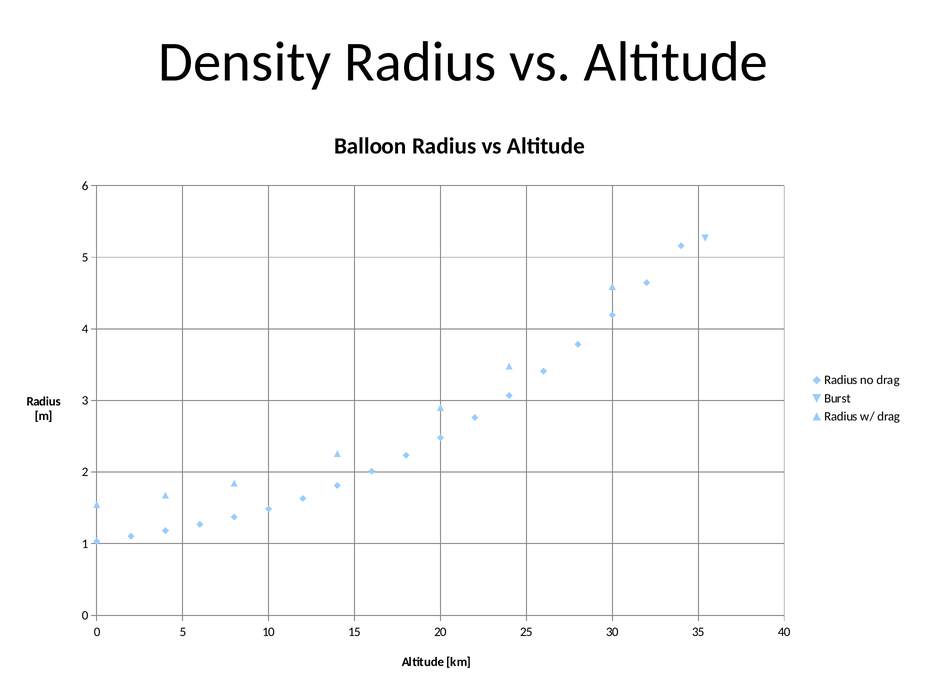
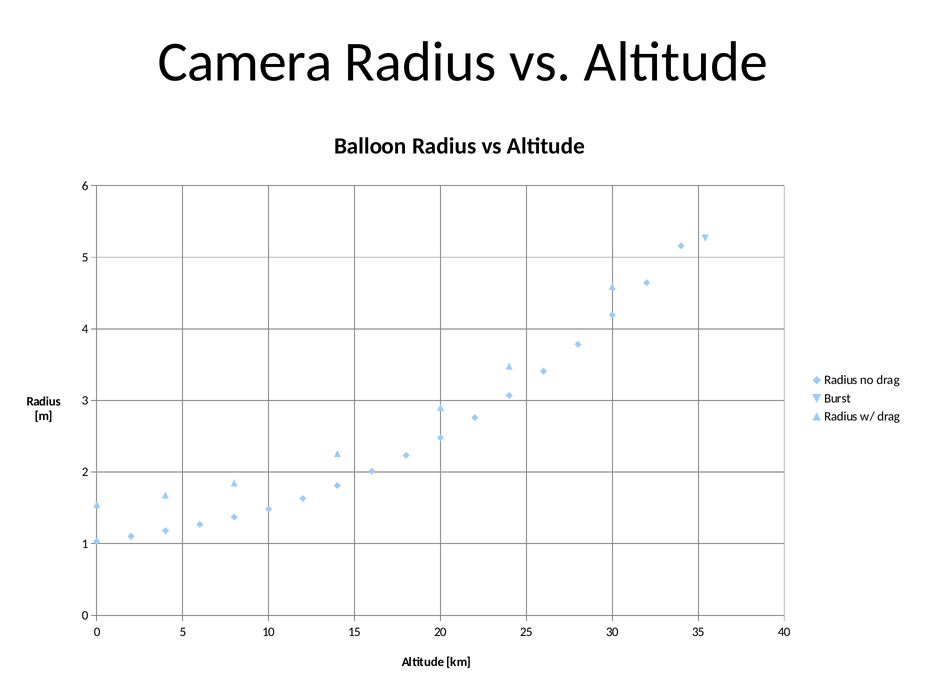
Density: Density -> Camera (245, 62)
